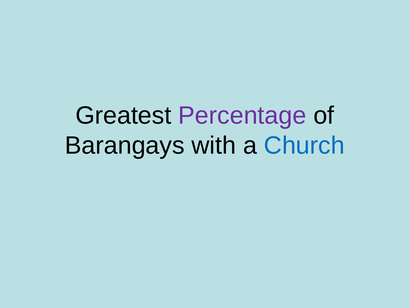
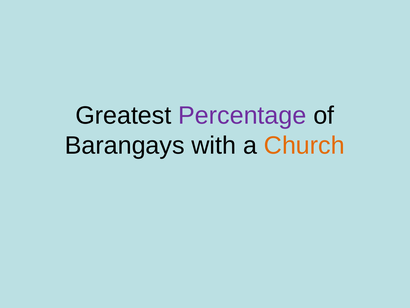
Church colour: blue -> orange (304, 145)
